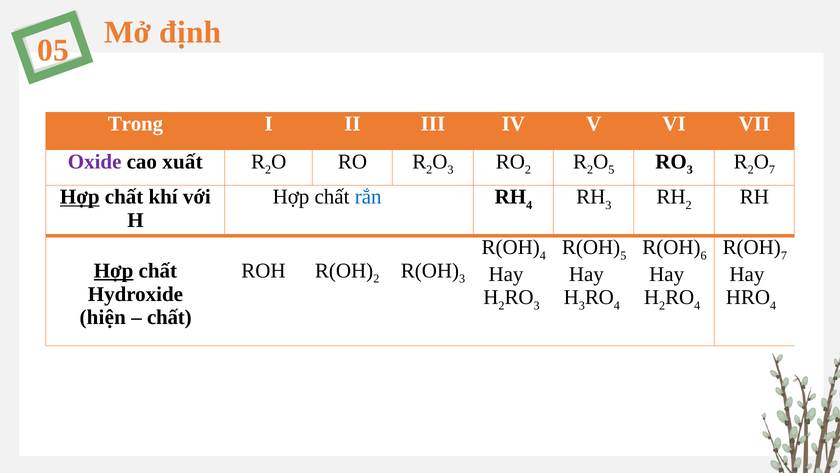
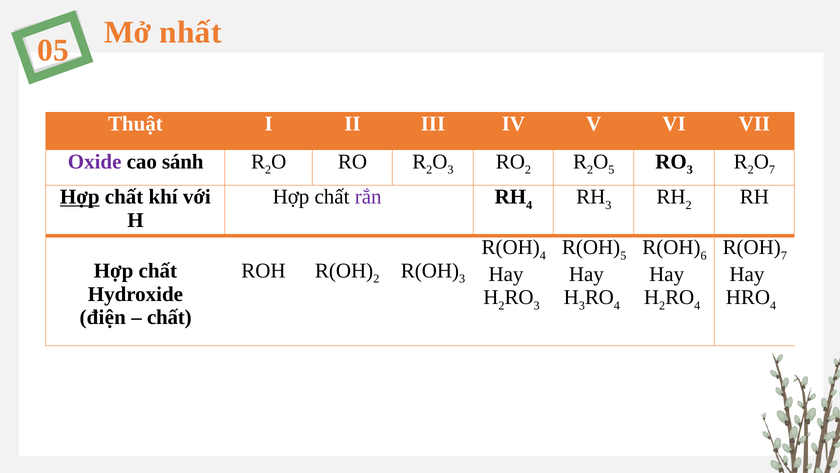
định: định -> nhất (190, 32)
Trong: Trong -> Thuật (135, 124)
xuất: xuất -> sánh (183, 162)
rắn colour: blue -> purple (368, 197)
Hợp underline: present -> none (114, 271)
hiện: hiện -> điện (103, 317)
